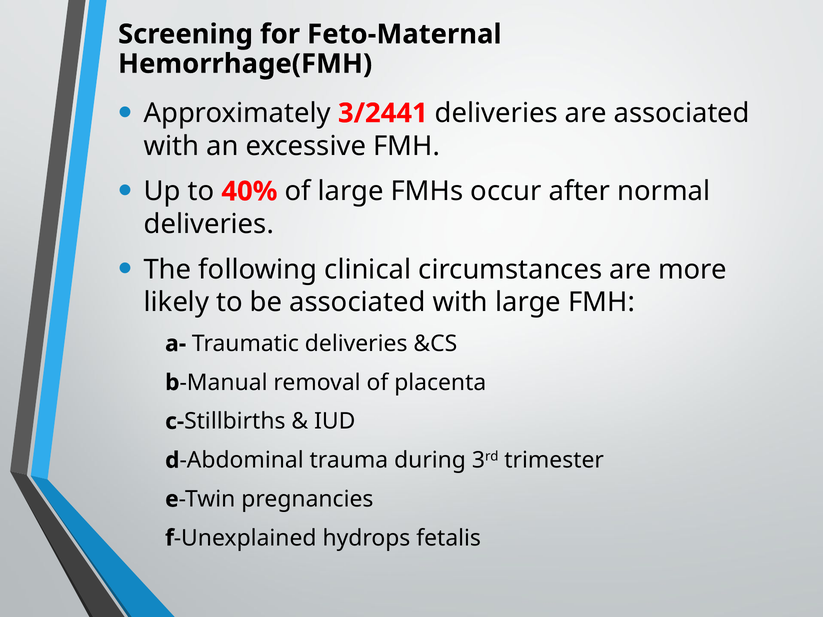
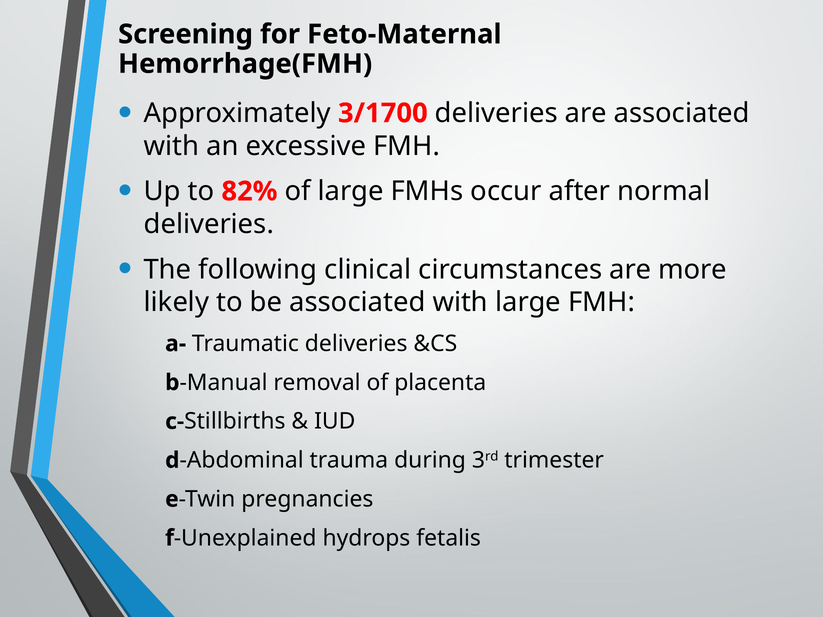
3/2441: 3/2441 -> 3/1700 (383, 113)
40%: 40% -> 82% (249, 191)
